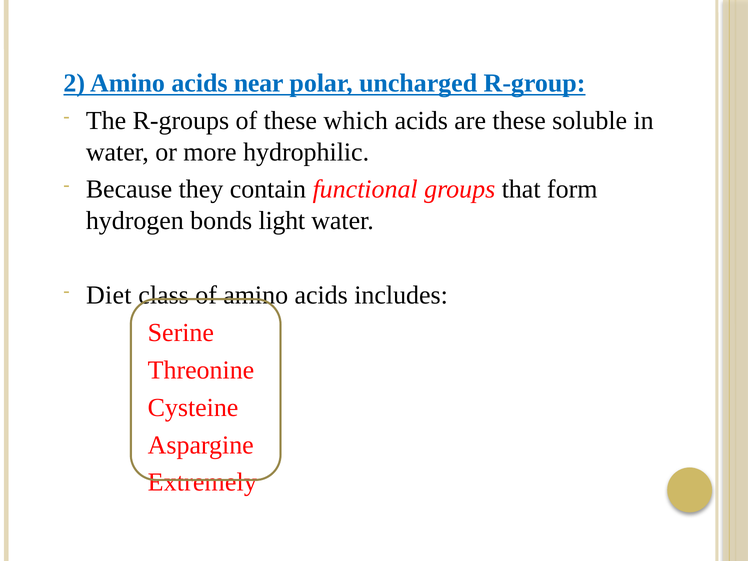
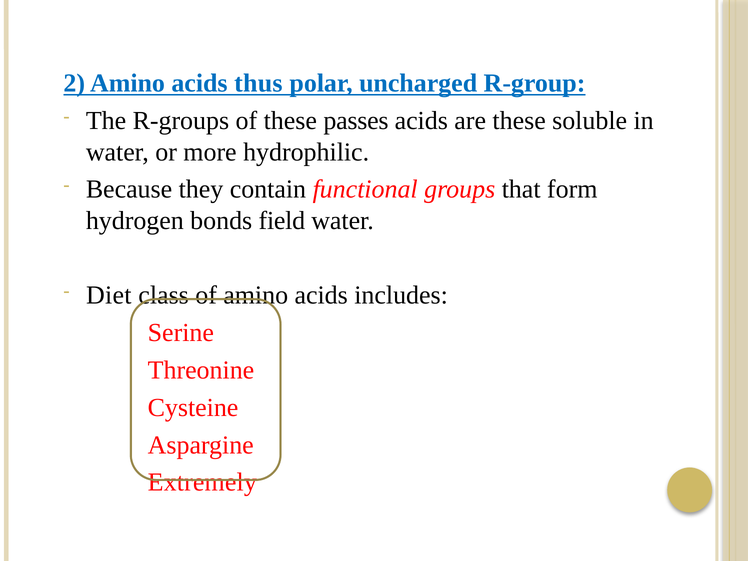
near: near -> thus (258, 83)
which: which -> passes (356, 121)
light: light -> field (282, 221)
